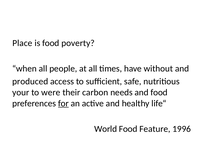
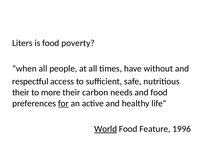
Place: Place -> Liters (22, 43)
produced: produced -> respectful (30, 81)
your: your -> their (21, 92)
were: were -> more (51, 92)
World underline: none -> present (106, 129)
